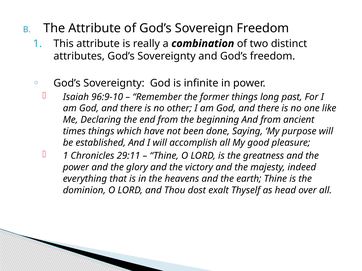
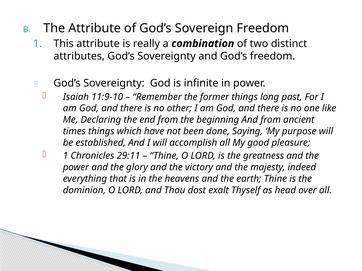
96:9-10: 96:9-10 -> 11:9-10 (107, 97)
